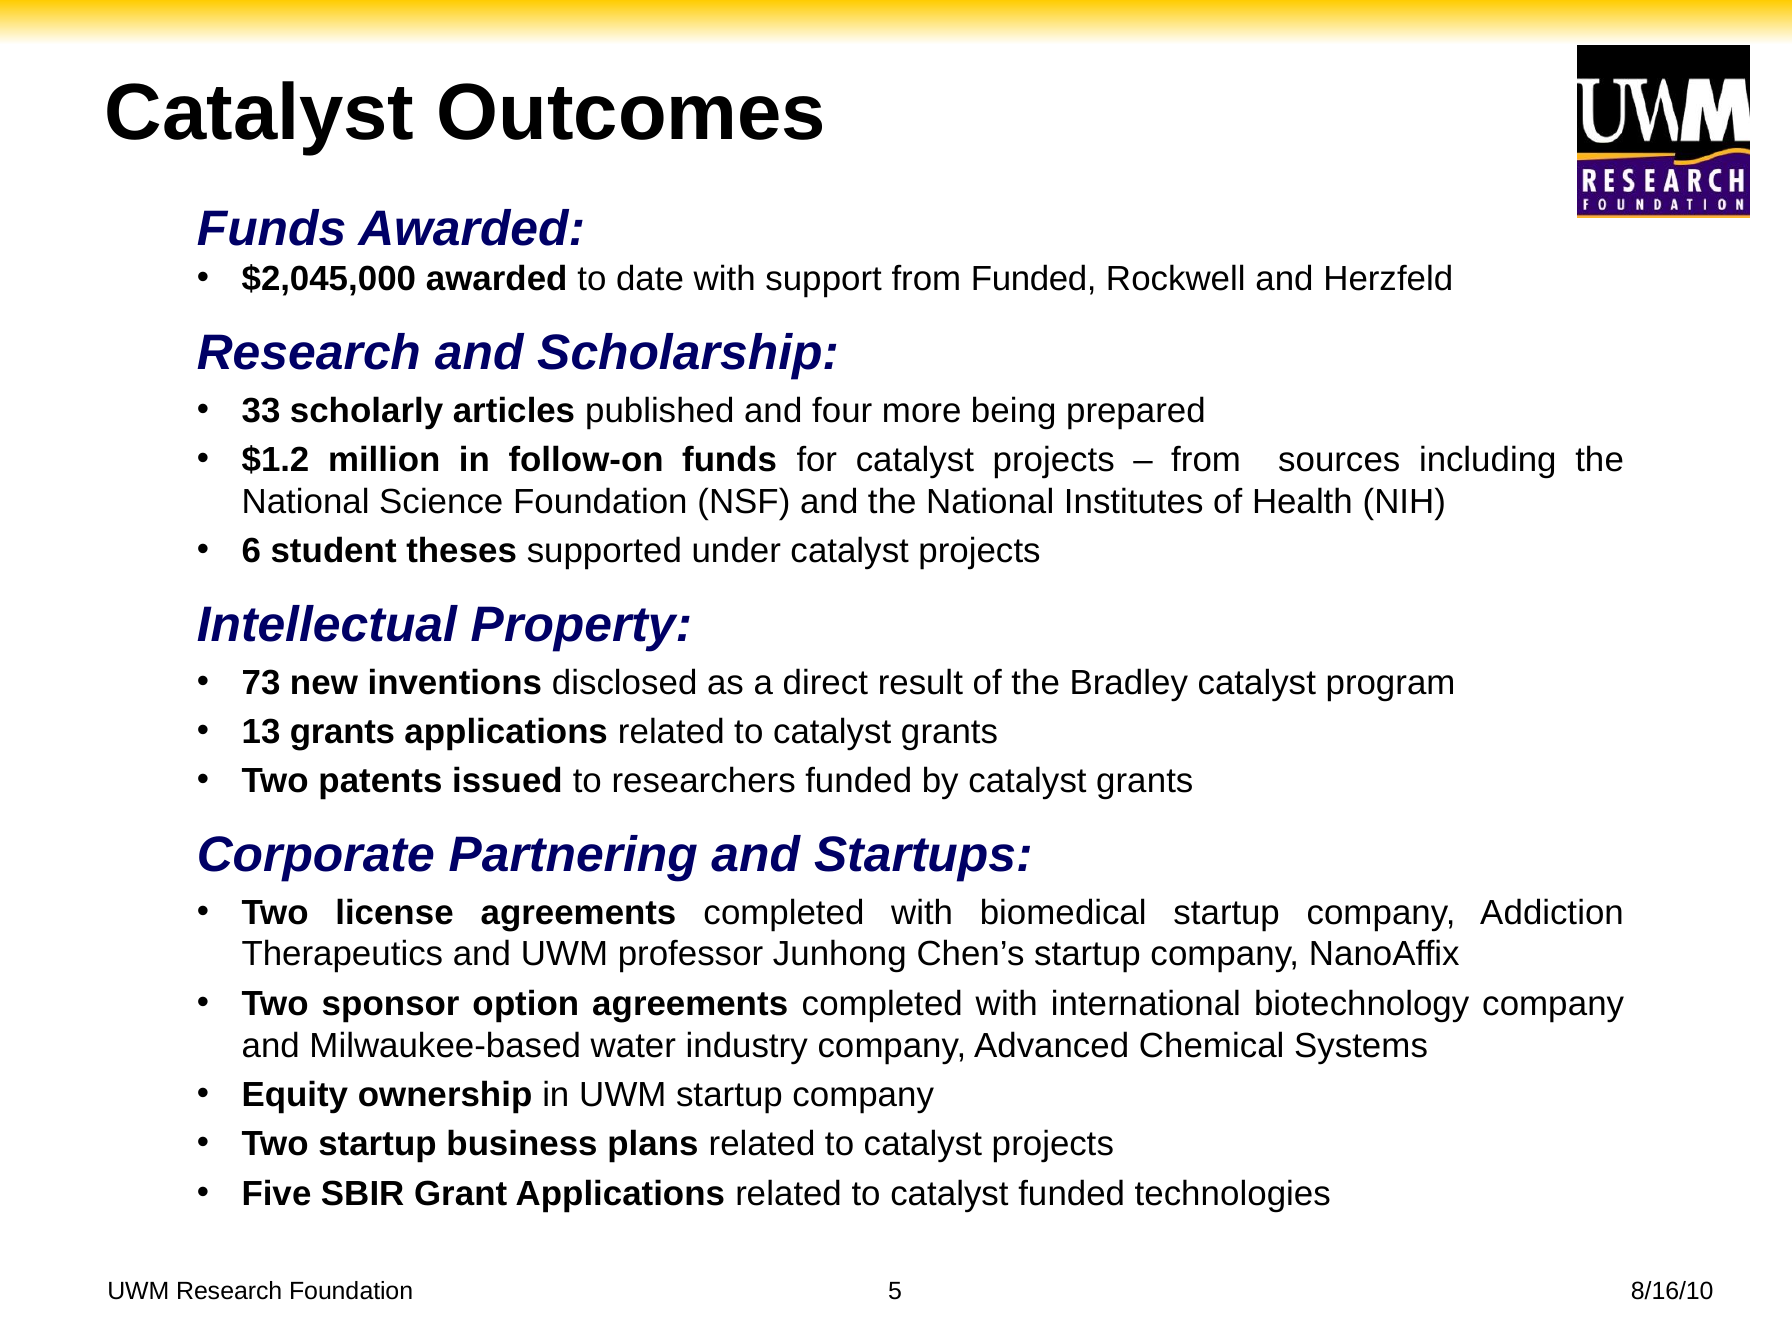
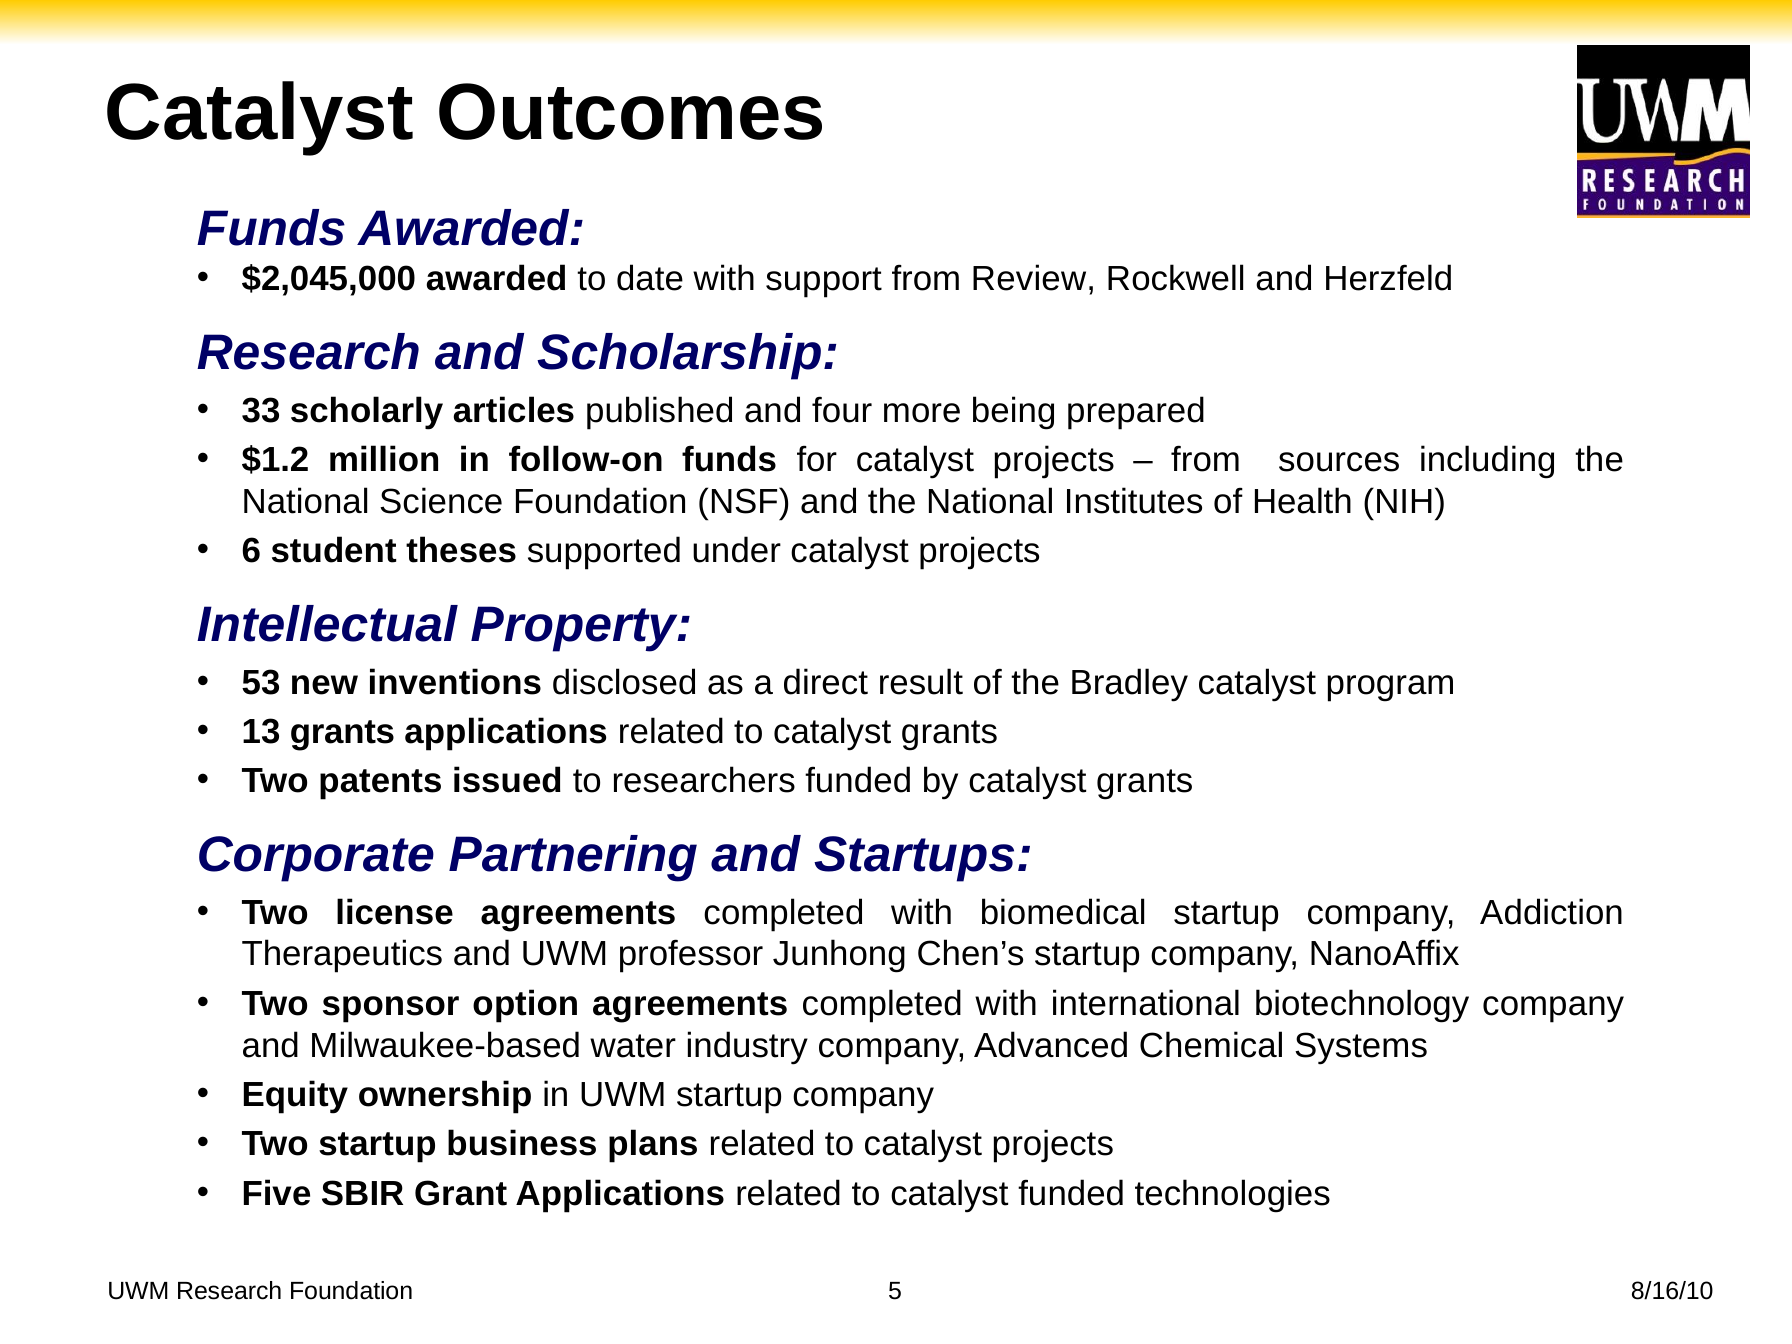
from Funded: Funded -> Review (1033, 279)
73: 73 -> 53 (261, 683)
